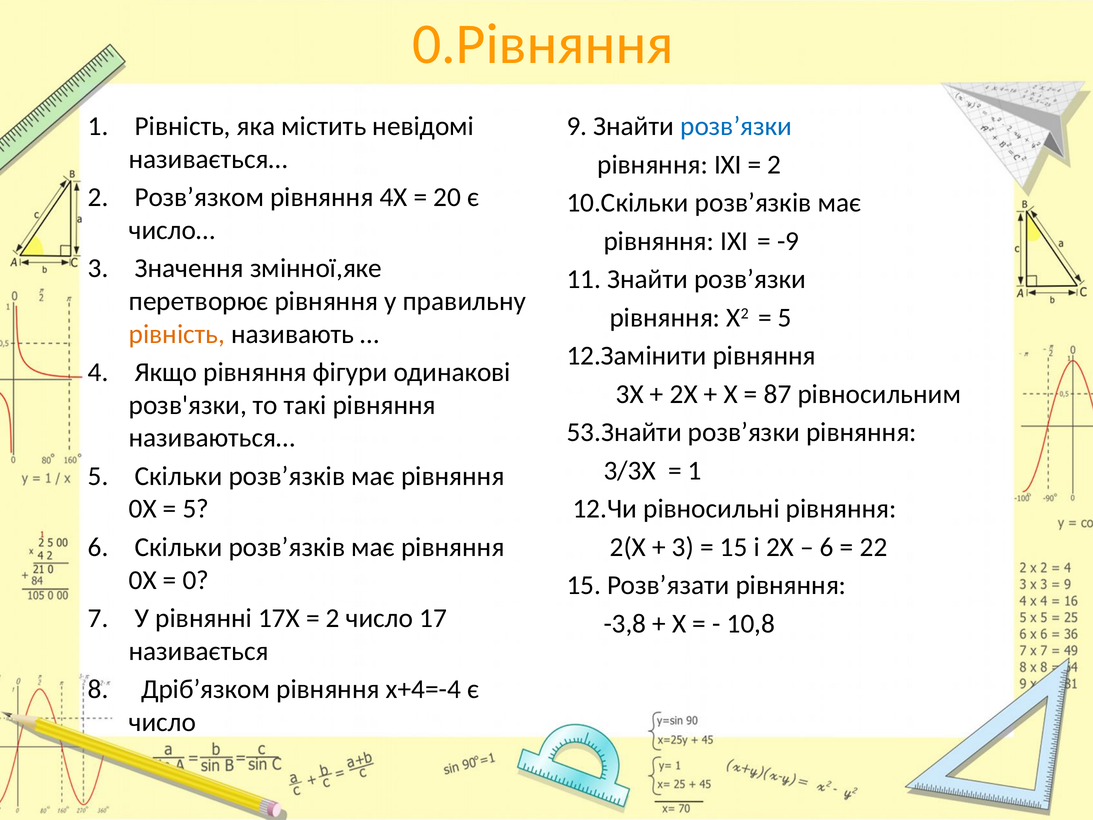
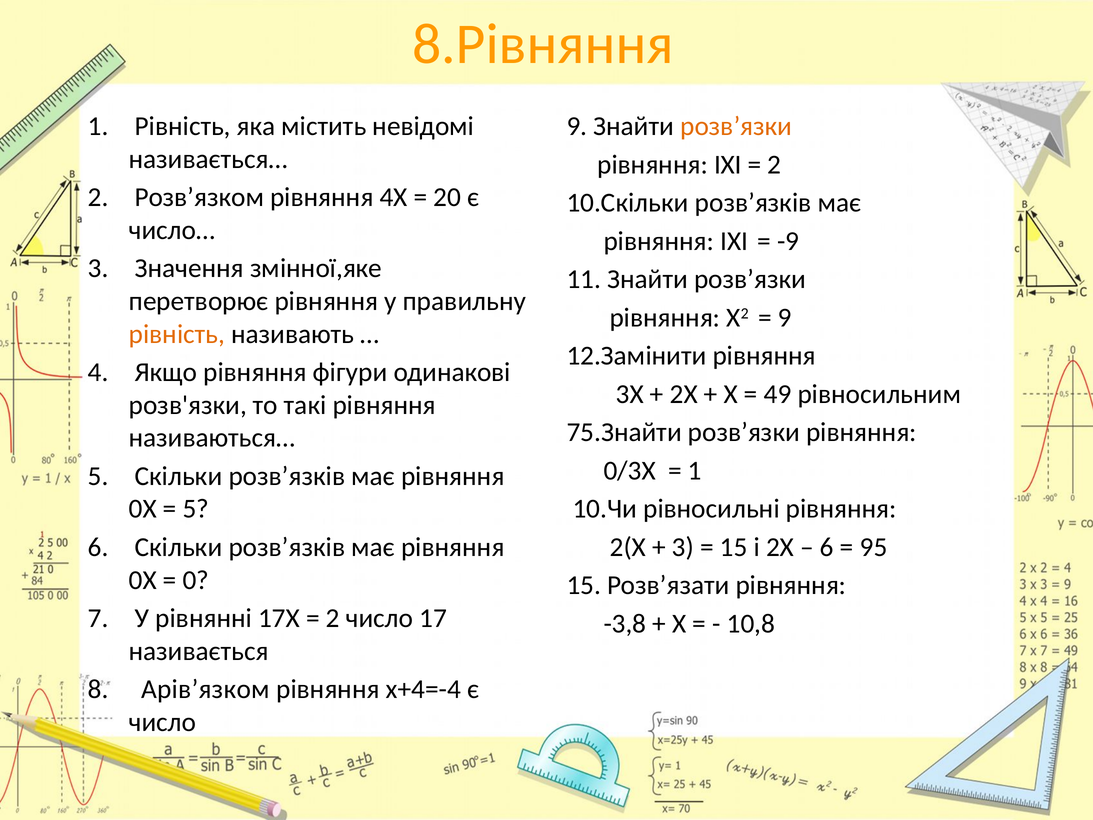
0.Рівняння: 0.Рівняння -> 8.Рівняння (543, 44)
розв’язки colour: blue -> orange (736, 126)
5: 5 -> 9 (785, 318)
87: 87 -> 49 (778, 394)
53.Знайти: 53.Знайти -> 75.Знайти (624, 432)
3/3Х: 3/3Х -> 0/3Х (630, 471)
12.Чи: 12.Чи -> 10.Чи (605, 509)
22: 22 -> 95 (874, 547)
Дріб’язком: Дріб’язком -> Арів’язком (205, 689)
